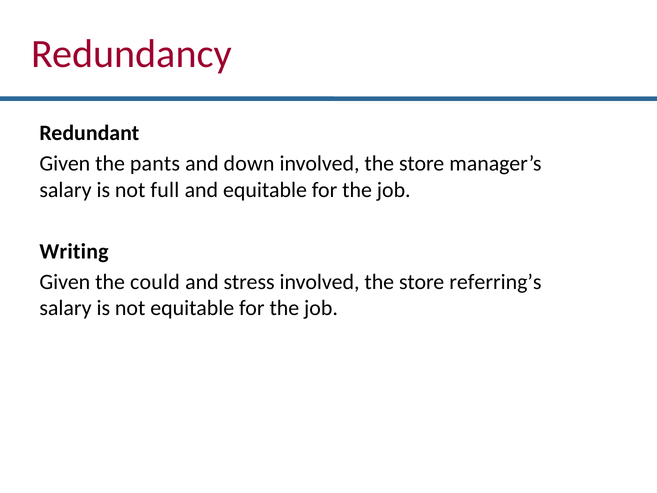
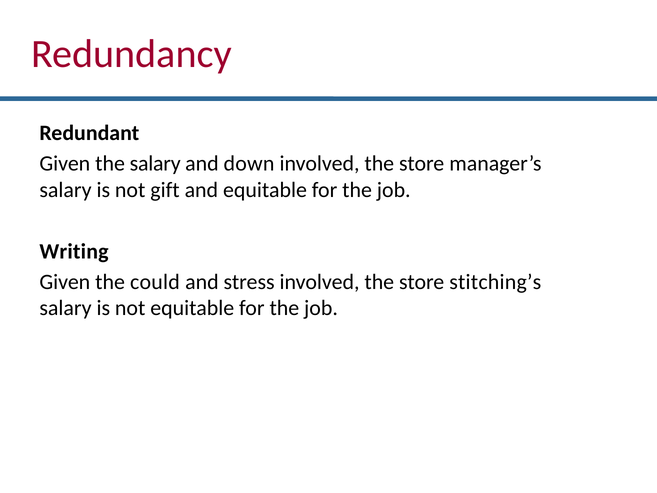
the pants: pants -> salary (155, 164)
full: full -> gift (165, 190)
referring’s: referring’s -> stitching’s (495, 282)
